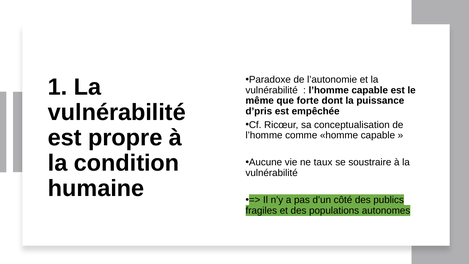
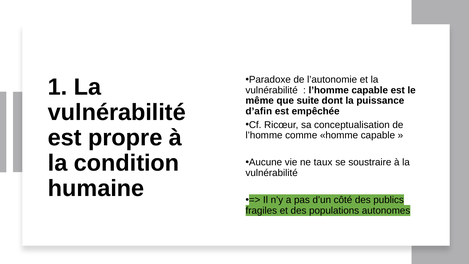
forte: forte -> suite (308, 101)
d’pris: d’pris -> d’afin (259, 111)
